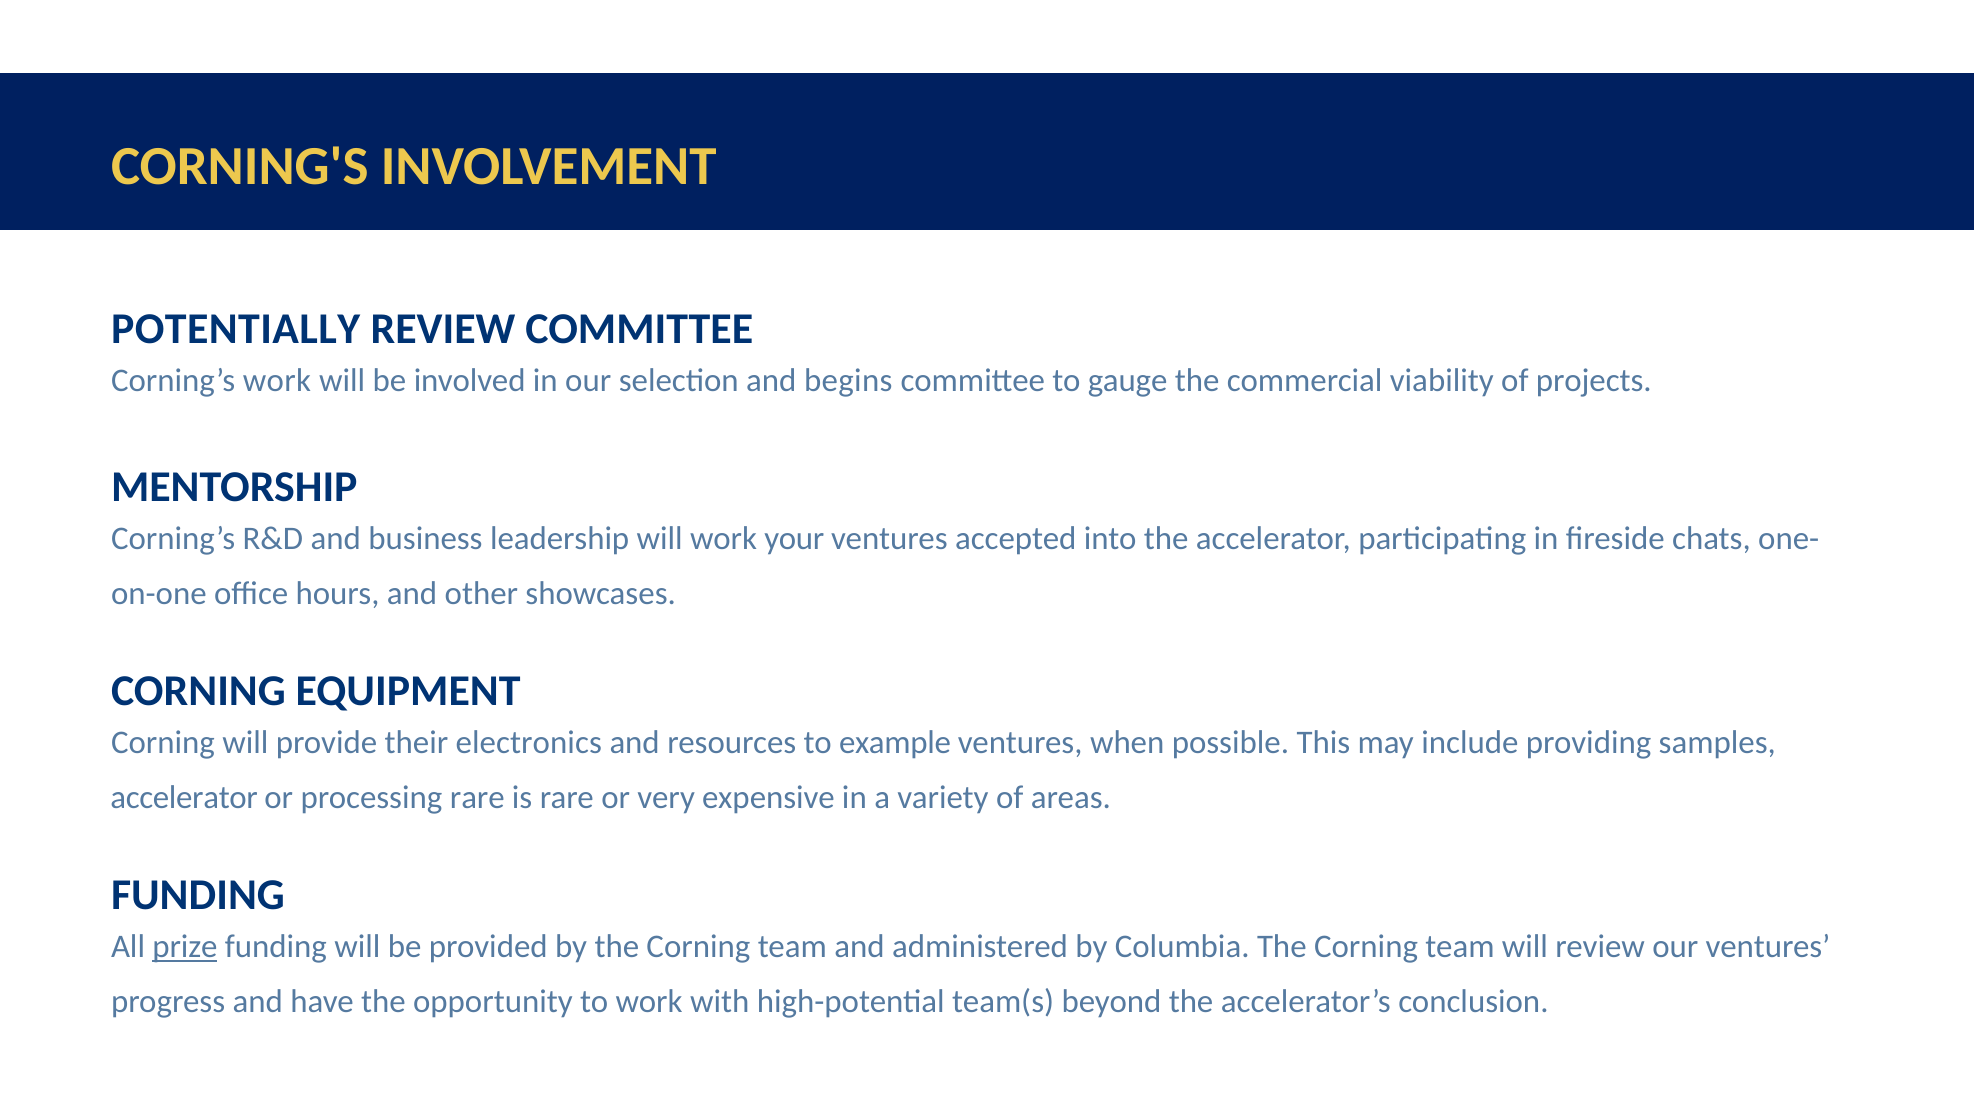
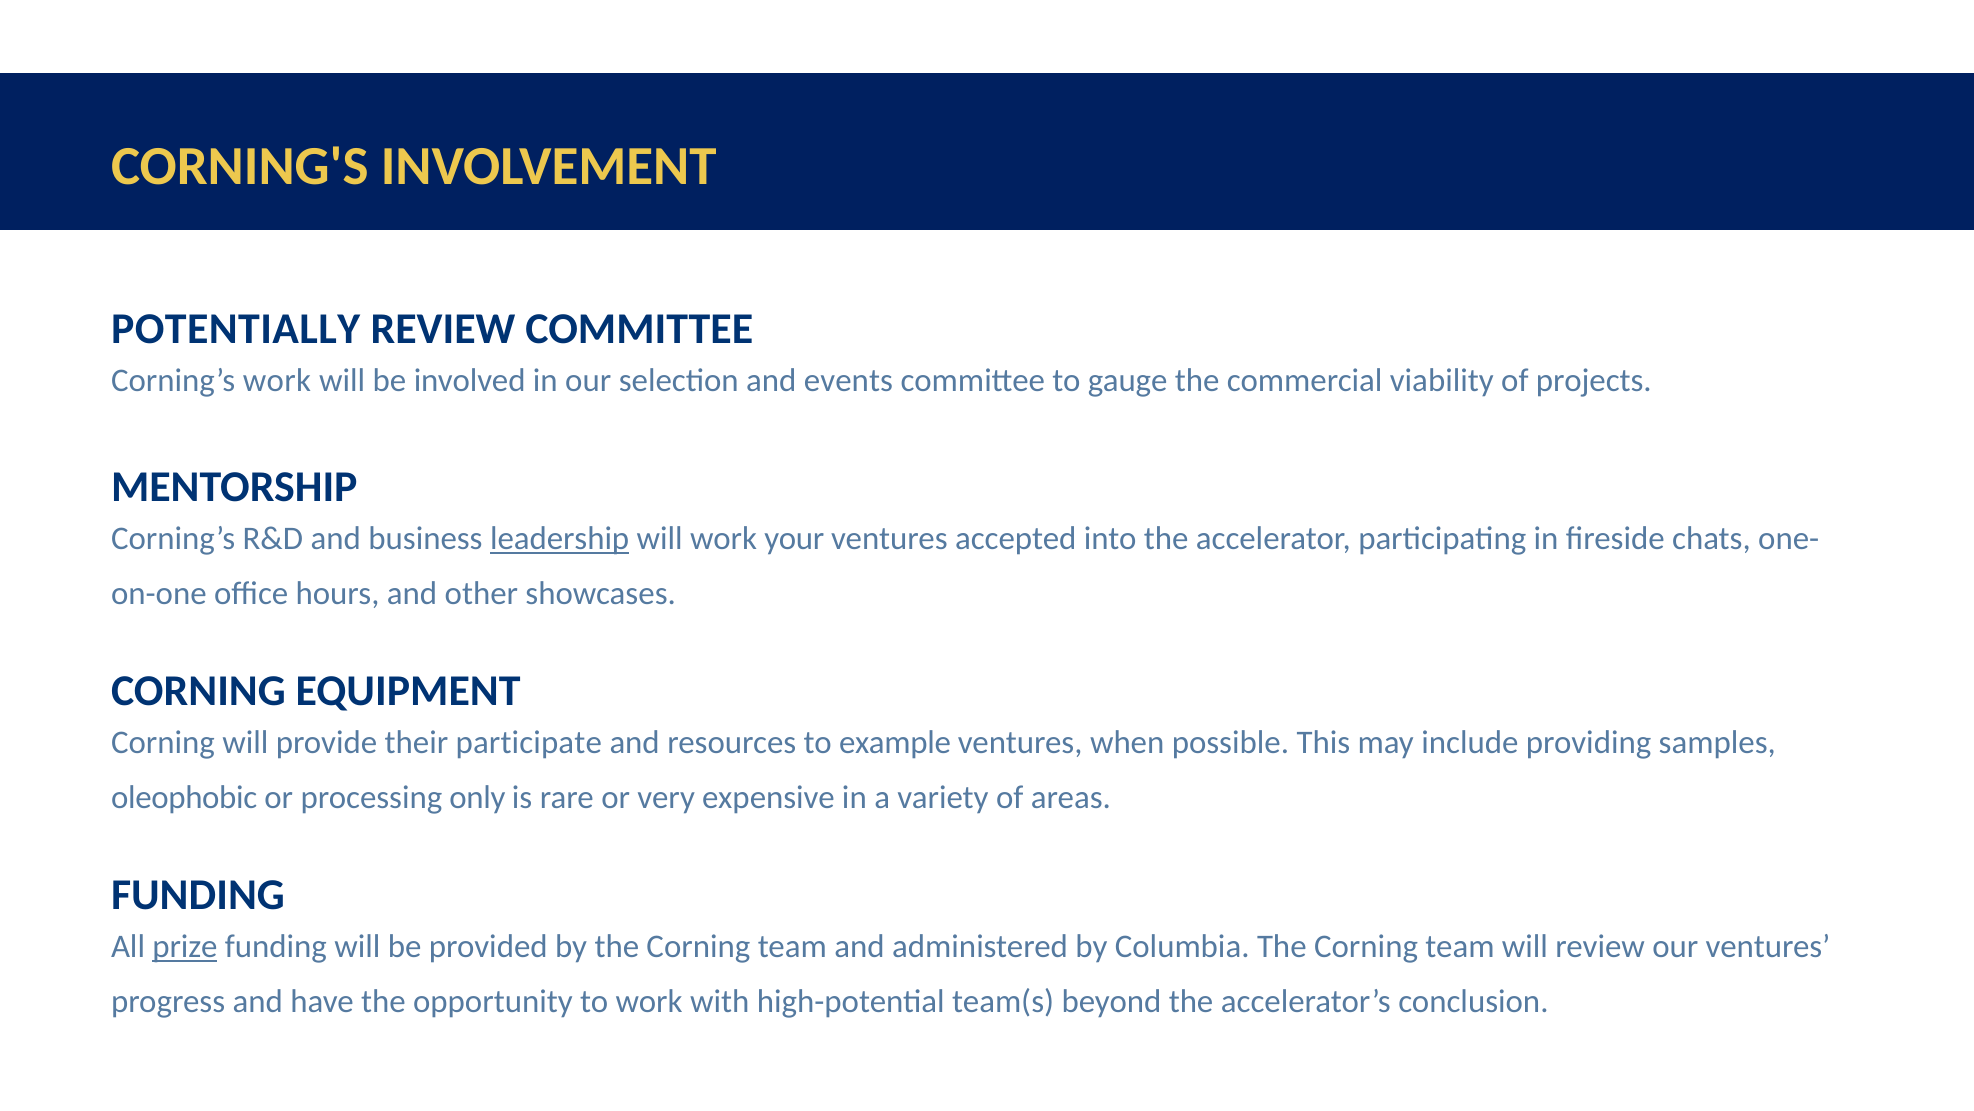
begins: begins -> events (848, 380)
leadership underline: none -> present (560, 539)
electronics: electronics -> participate (529, 742)
accelerator: accelerator -> oleophobic (184, 797)
processing rare: rare -> only (477, 797)
